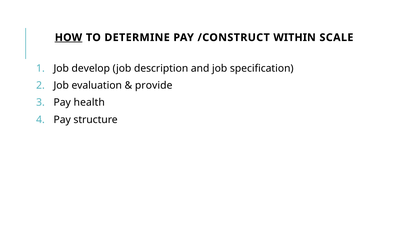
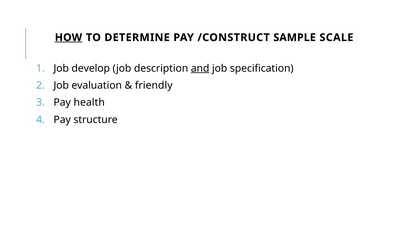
WITHIN: WITHIN -> SAMPLE (295, 37)
and underline: none -> present (200, 68)
provide: provide -> friendly (154, 85)
